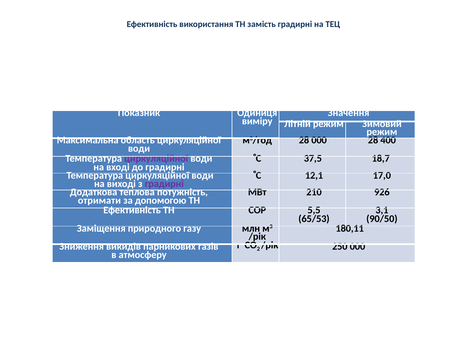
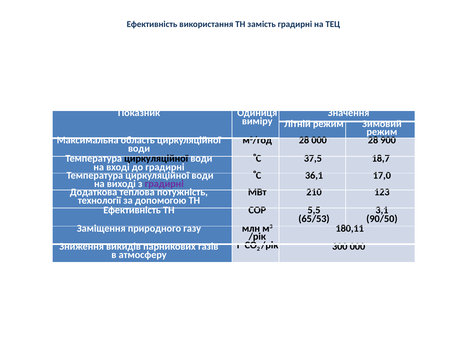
400: 400 -> 900 (388, 140)
циркуляційної colour: purple -> black (156, 158)
12,1: 12,1 -> 36,1 (314, 175)
926: 926 -> 123 (382, 192)
отримати: отримати -> технології (99, 200)
250: 250 -> 300 (340, 246)
